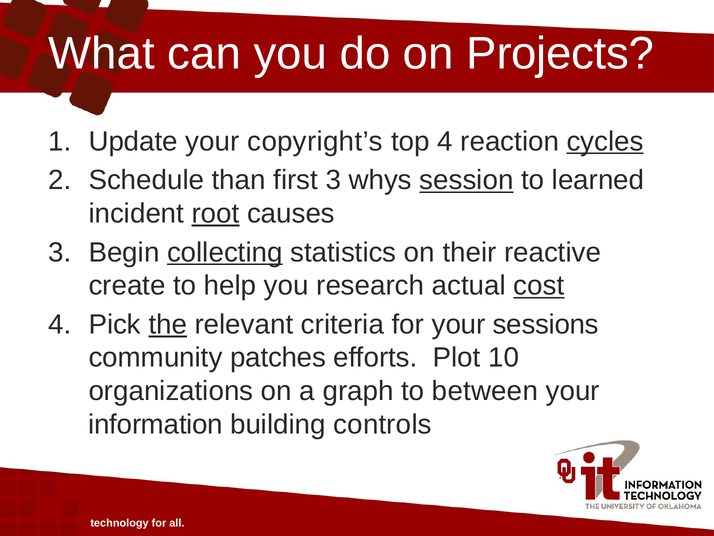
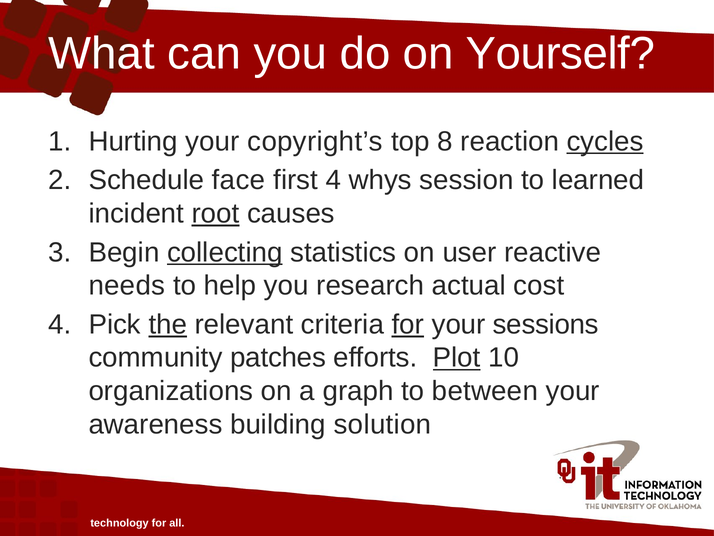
Projects: Projects -> Yourself (560, 54)
Update: Update -> Hurting (133, 141)
top 4: 4 -> 8 (445, 141)
than: than -> face (239, 180)
first 3: 3 -> 4 (333, 180)
session underline: present -> none (466, 180)
their: their -> user (469, 252)
create: create -> needs (127, 285)
cost underline: present -> none (539, 285)
for underline: none -> present (408, 324)
Plot underline: none -> present (457, 357)
information: information -> awareness (156, 424)
controls: controls -> solution (382, 424)
